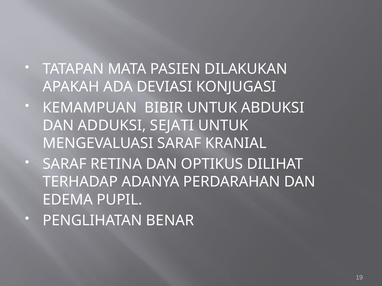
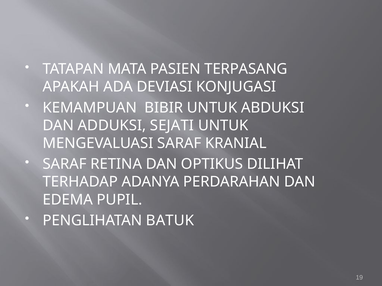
DILAKUKAN: DILAKUKAN -> TERPASANG (246, 69)
BENAR: BENAR -> BATUK (170, 221)
